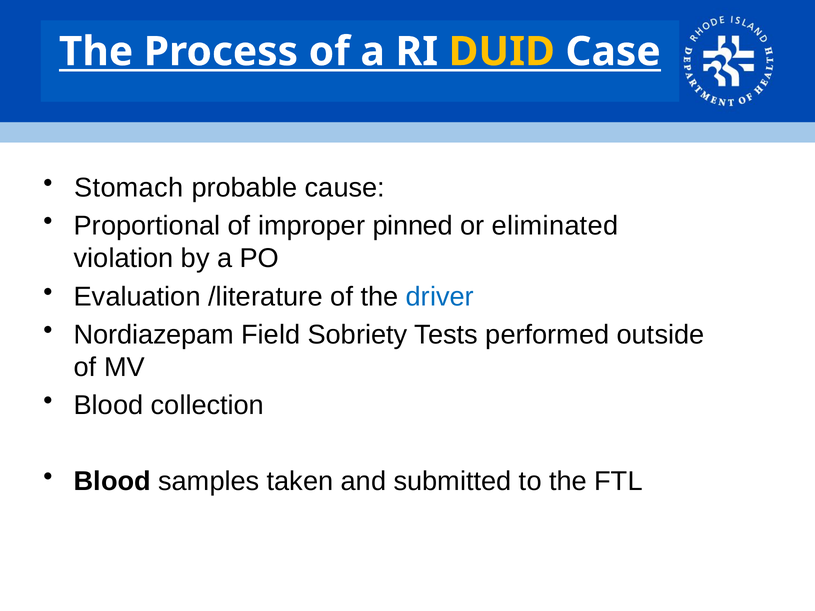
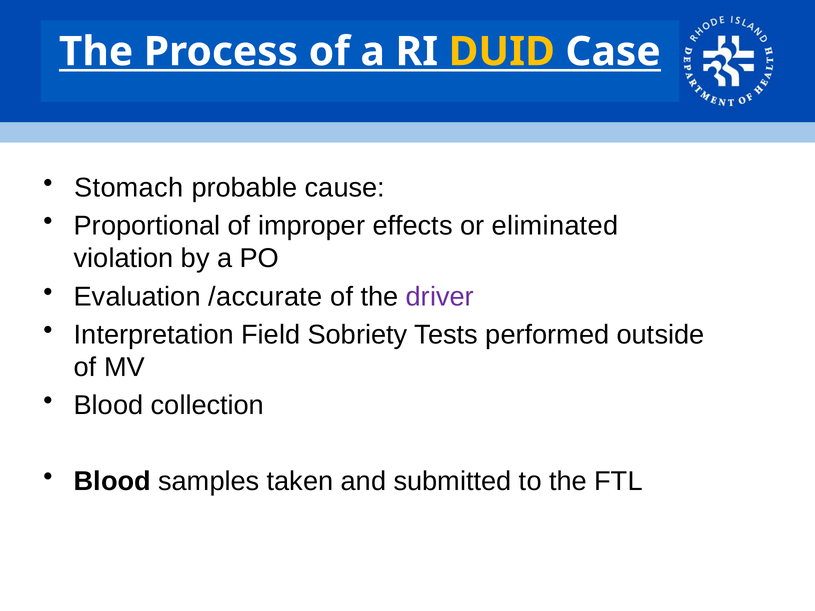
pinned: pinned -> effects (413, 226)
/literature: /literature -> /accurate (265, 297)
driver colour: blue -> purple (440, 297)
Nordiazepam: Nordiazepam -> Interpretation (154, 335)
